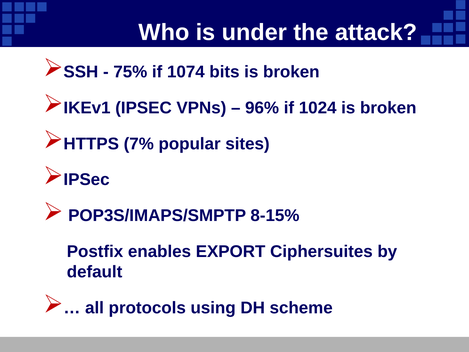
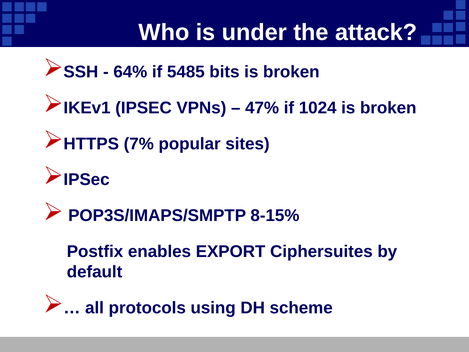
75%: 75% -> 64% (130, 72)
1074: 1074 -> 5485 (186, 72)
96%: 96% -> 47% (262, 108)
